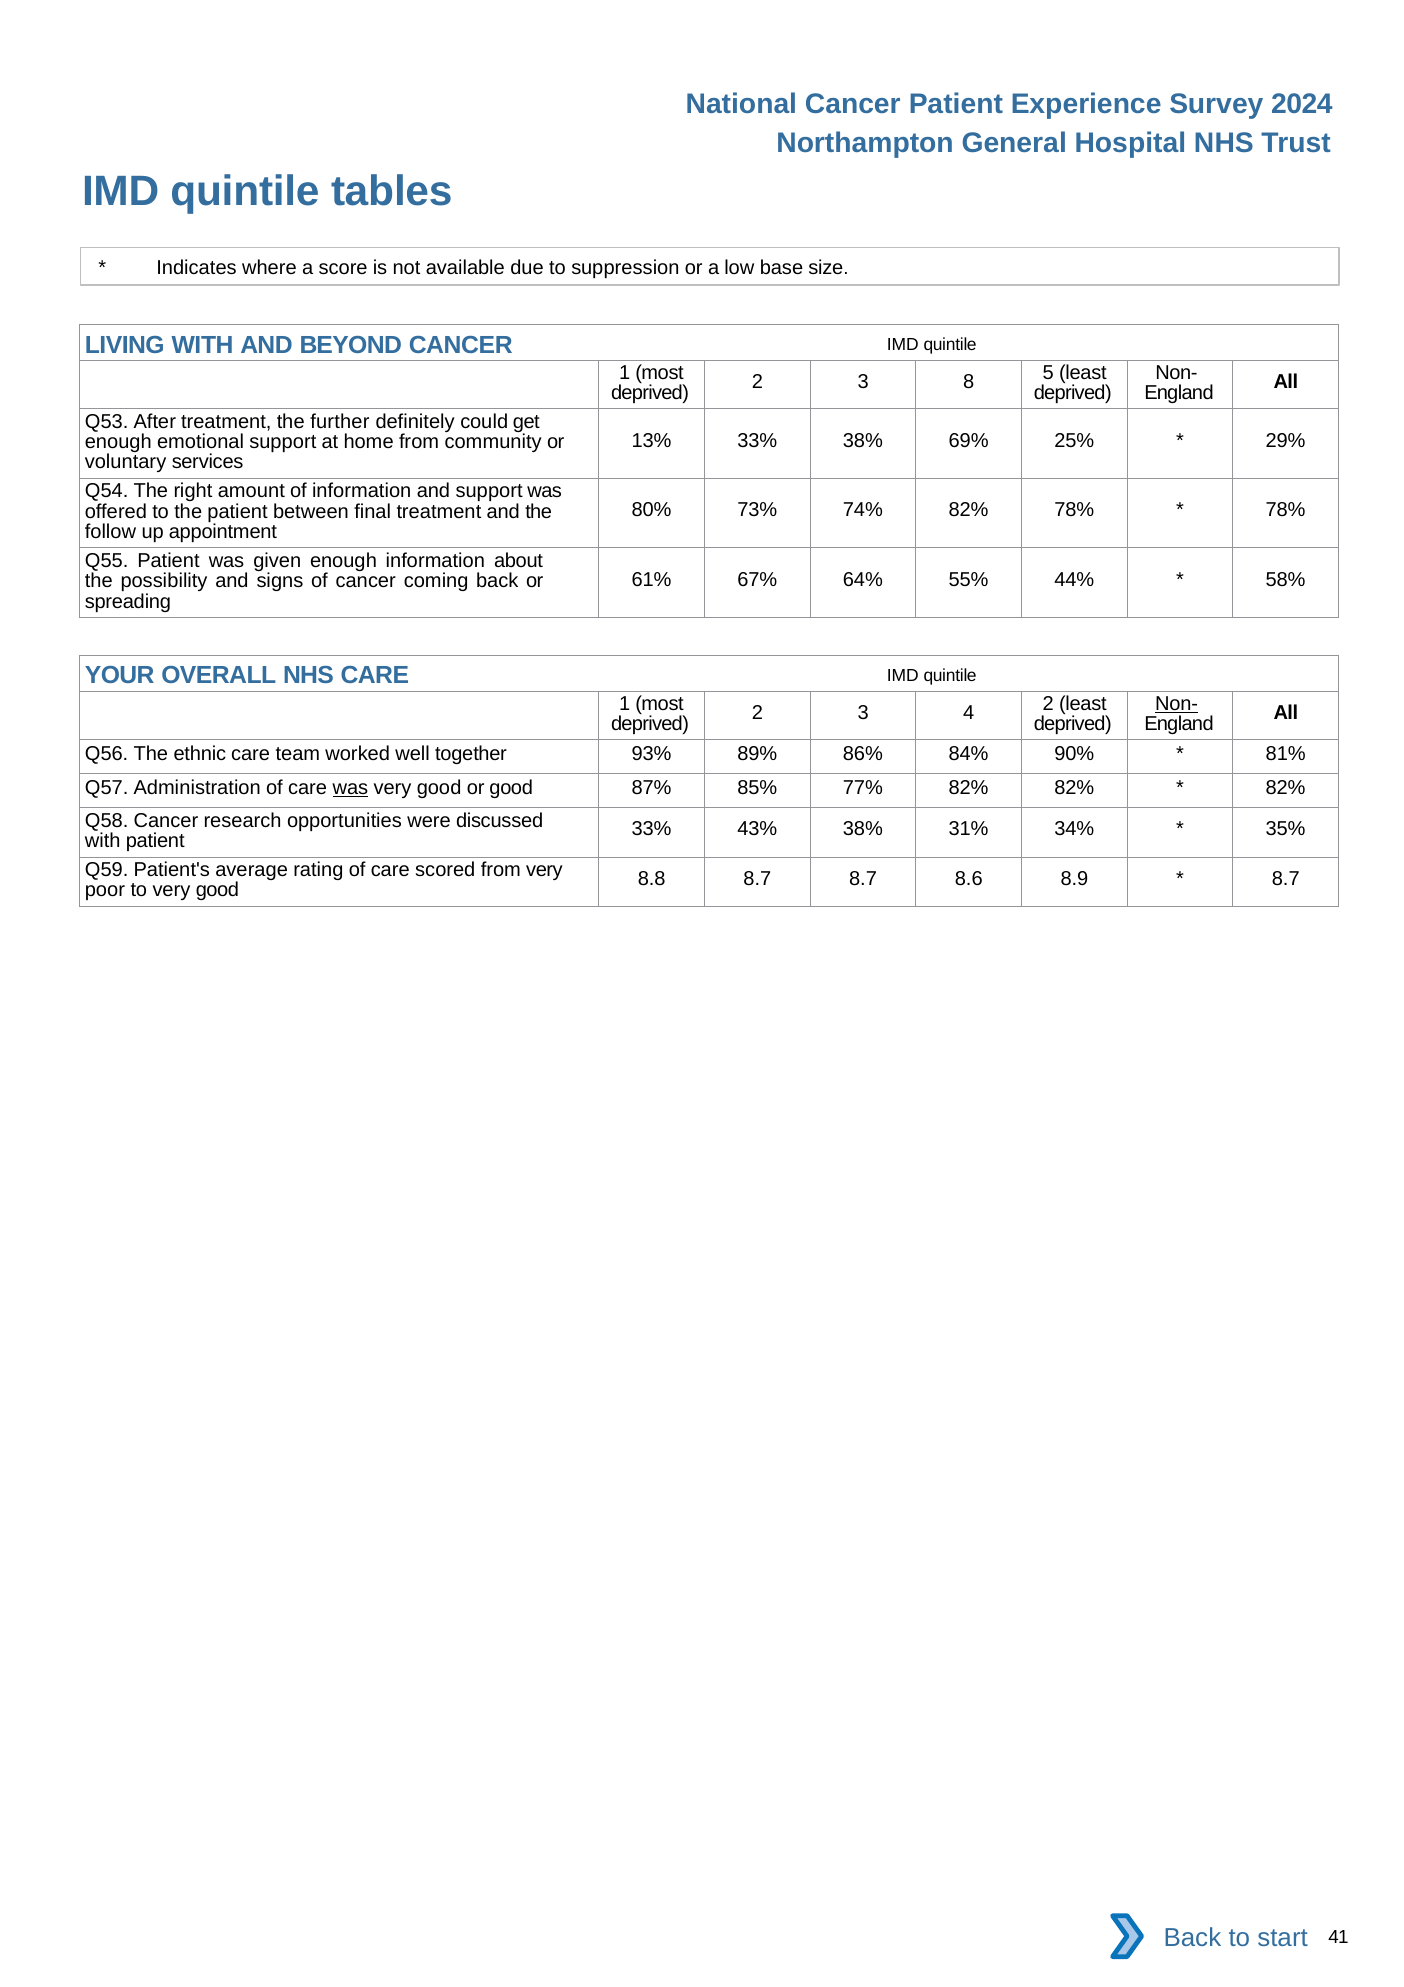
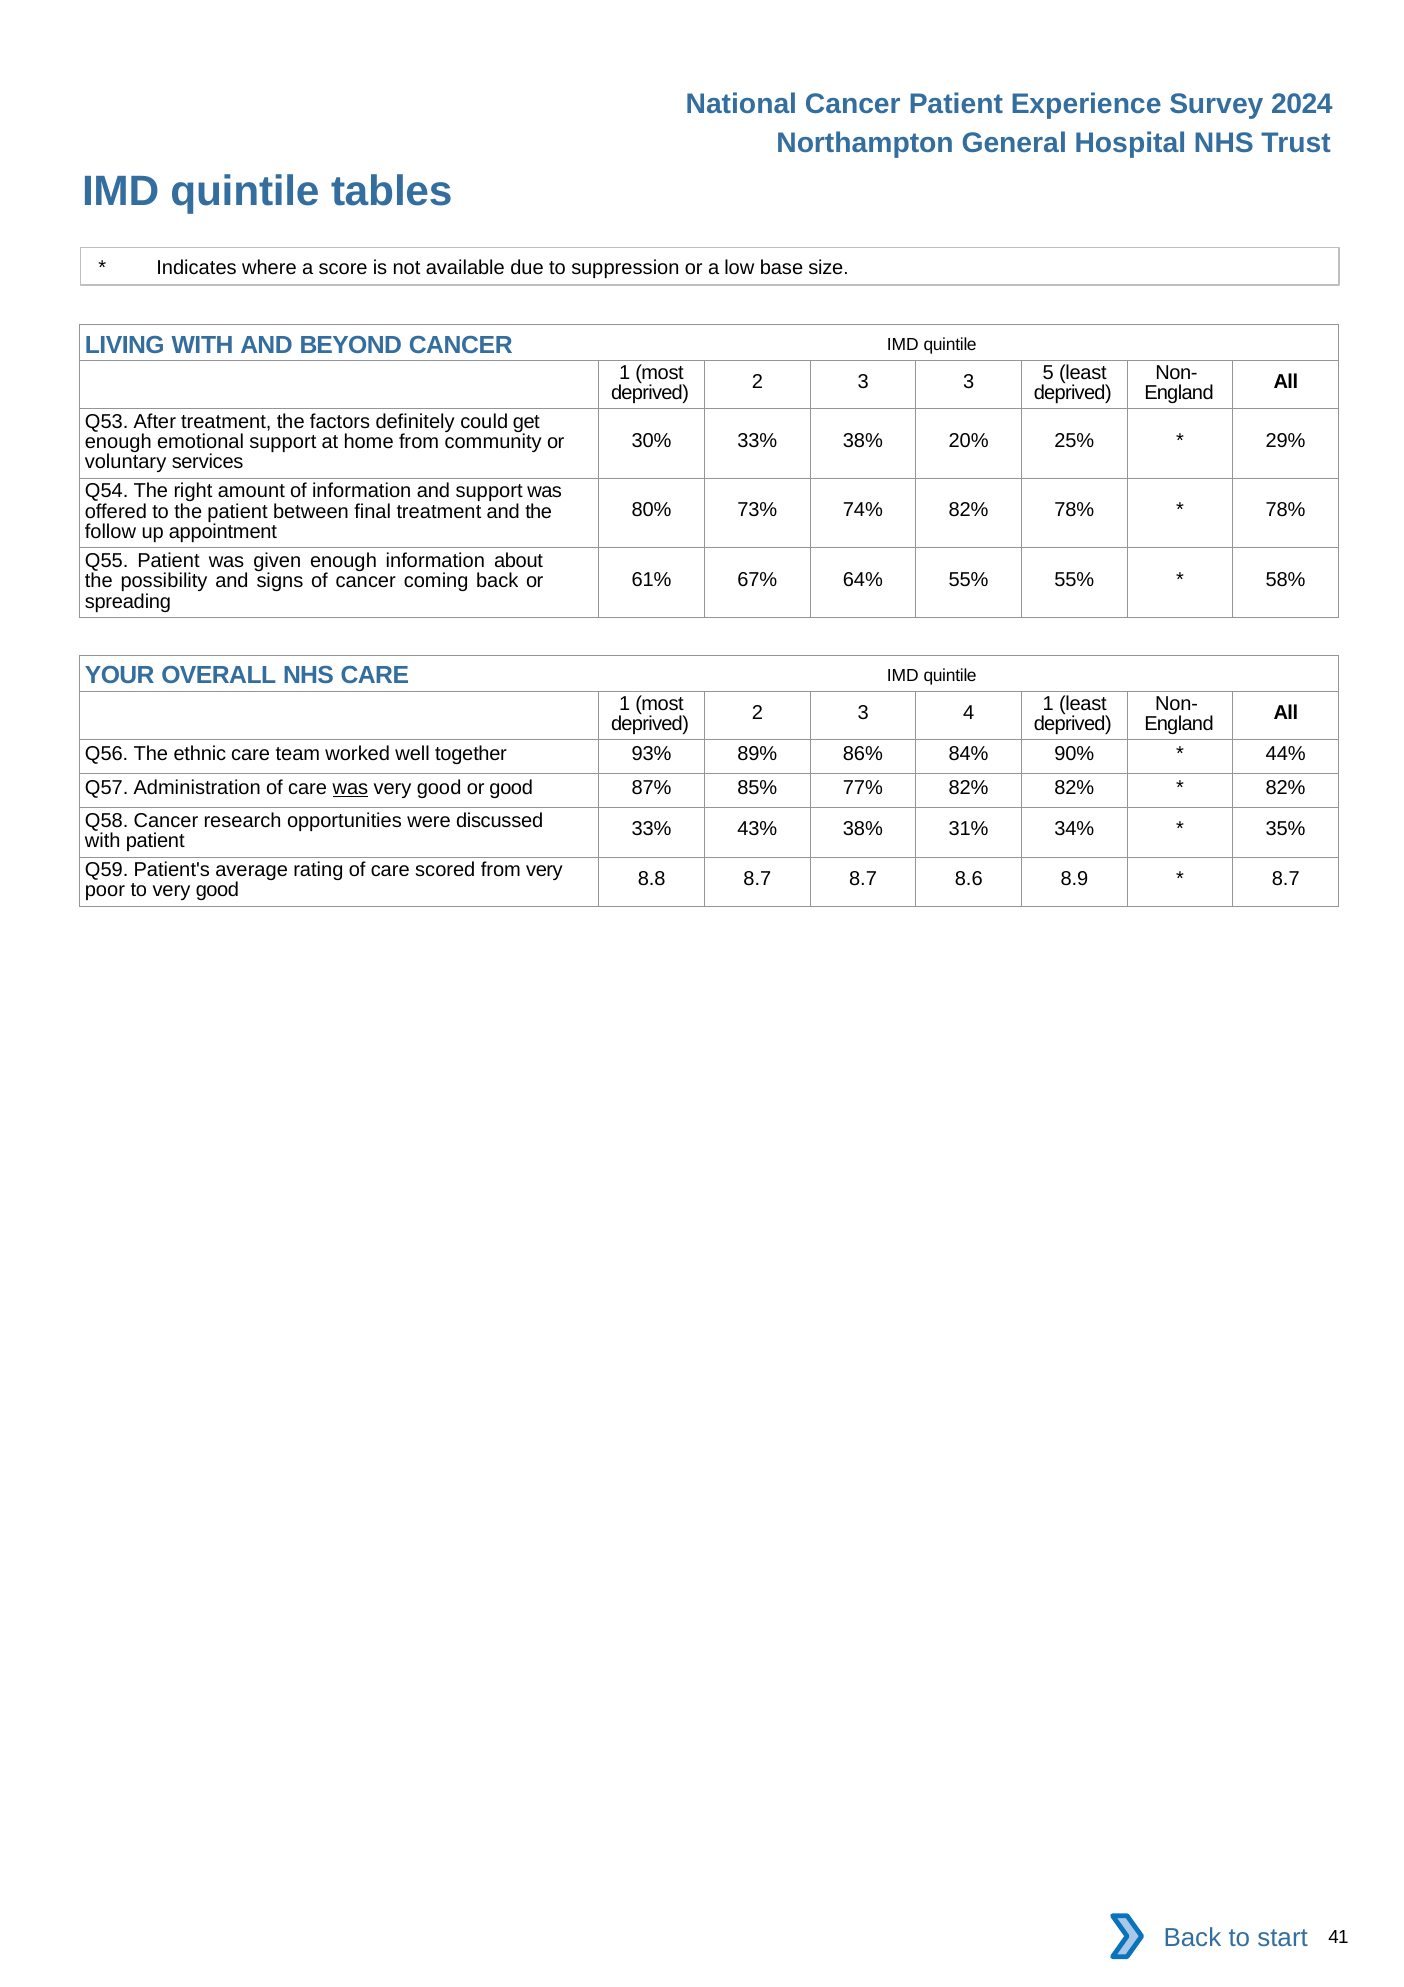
3 8: 8 -> 3 (969, 382)
further: further -> factors (340, 422)
13%: 13% -> 30% (652, 440)
69%: 69% -> 20% (969, 440)
55% 44%: 44% -> 55% (1074, 580)
Non- underline: present -> none (1177, 704)
4 2: 2 -> 1 (1048, 704)
81%: 81% -> 44% (1286, 754)
